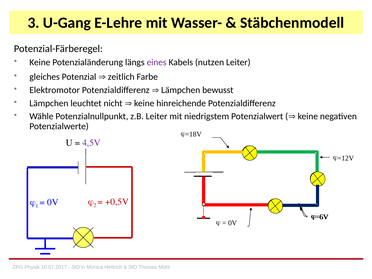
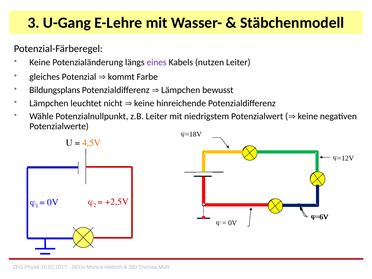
zeitlich: zeitlich -> kommt (121, 77)
Elektromotor: Elektromotor -> Bildungsplans (55, 90)
4,5V colour: purple -> orange (91, 143)
+0,5V: +0,5V -> +2,5V (117, 202)
